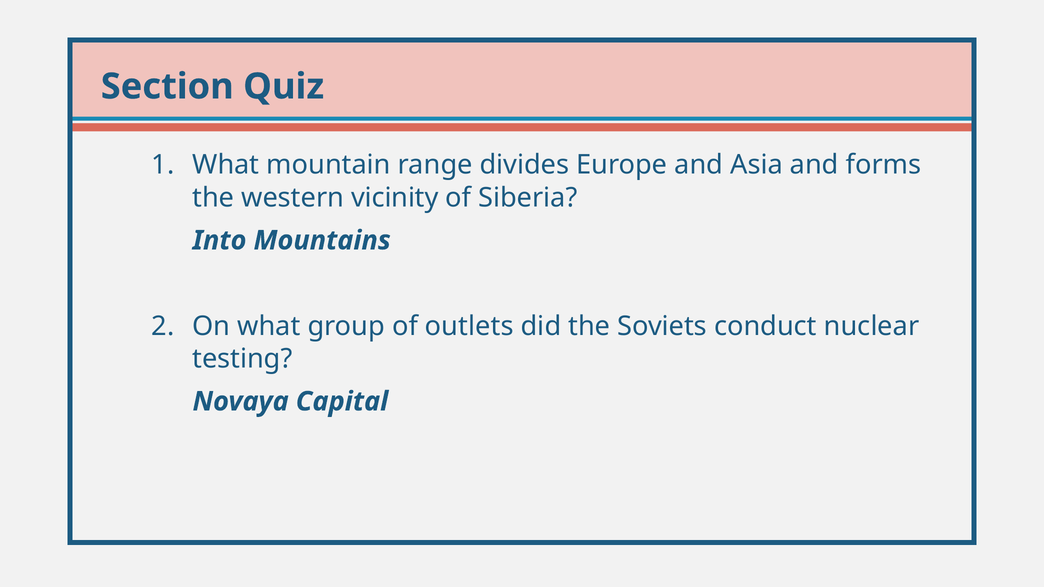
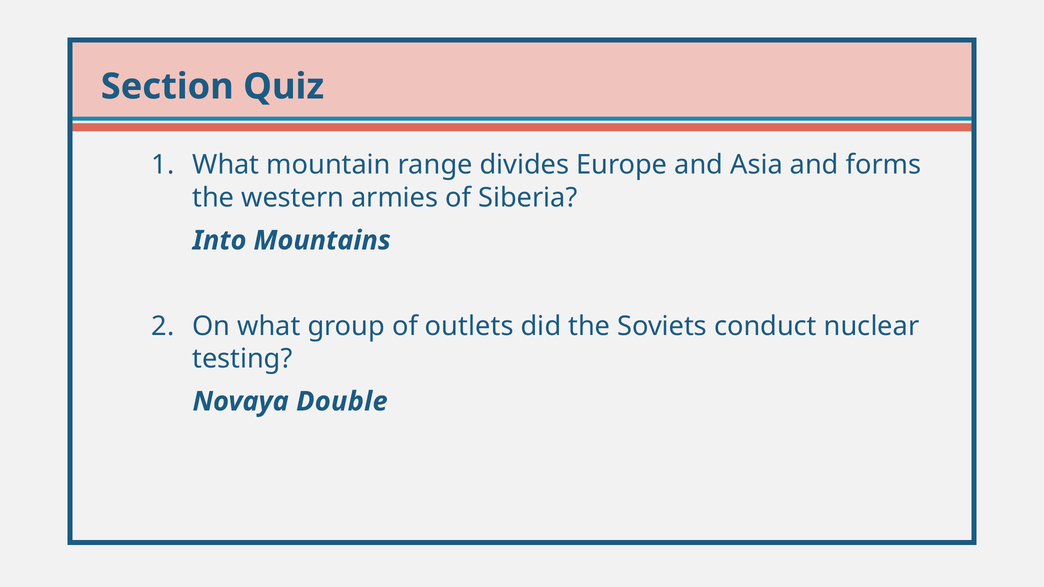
vicinity: vicinity -> armies (395, 198)
Capital: Capital -> Double (342, 402)
